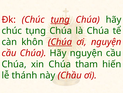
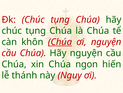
tụng underline: present -> none (60, 20)
tham: tham -> ngon (87, 64)
Chầu: Chầu -> Nguy (70, 75)
